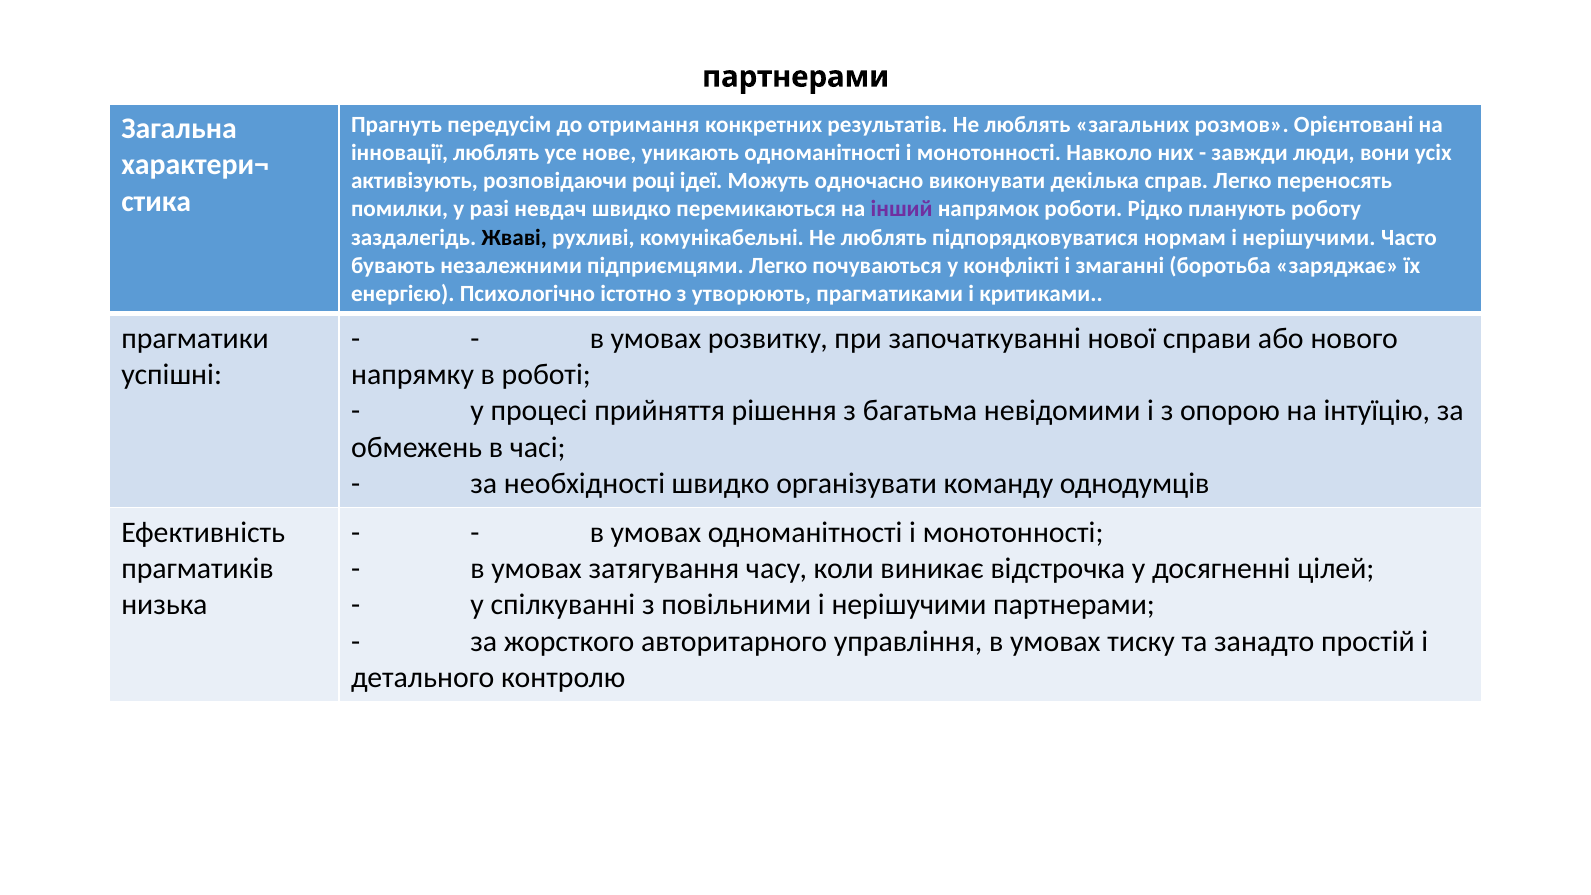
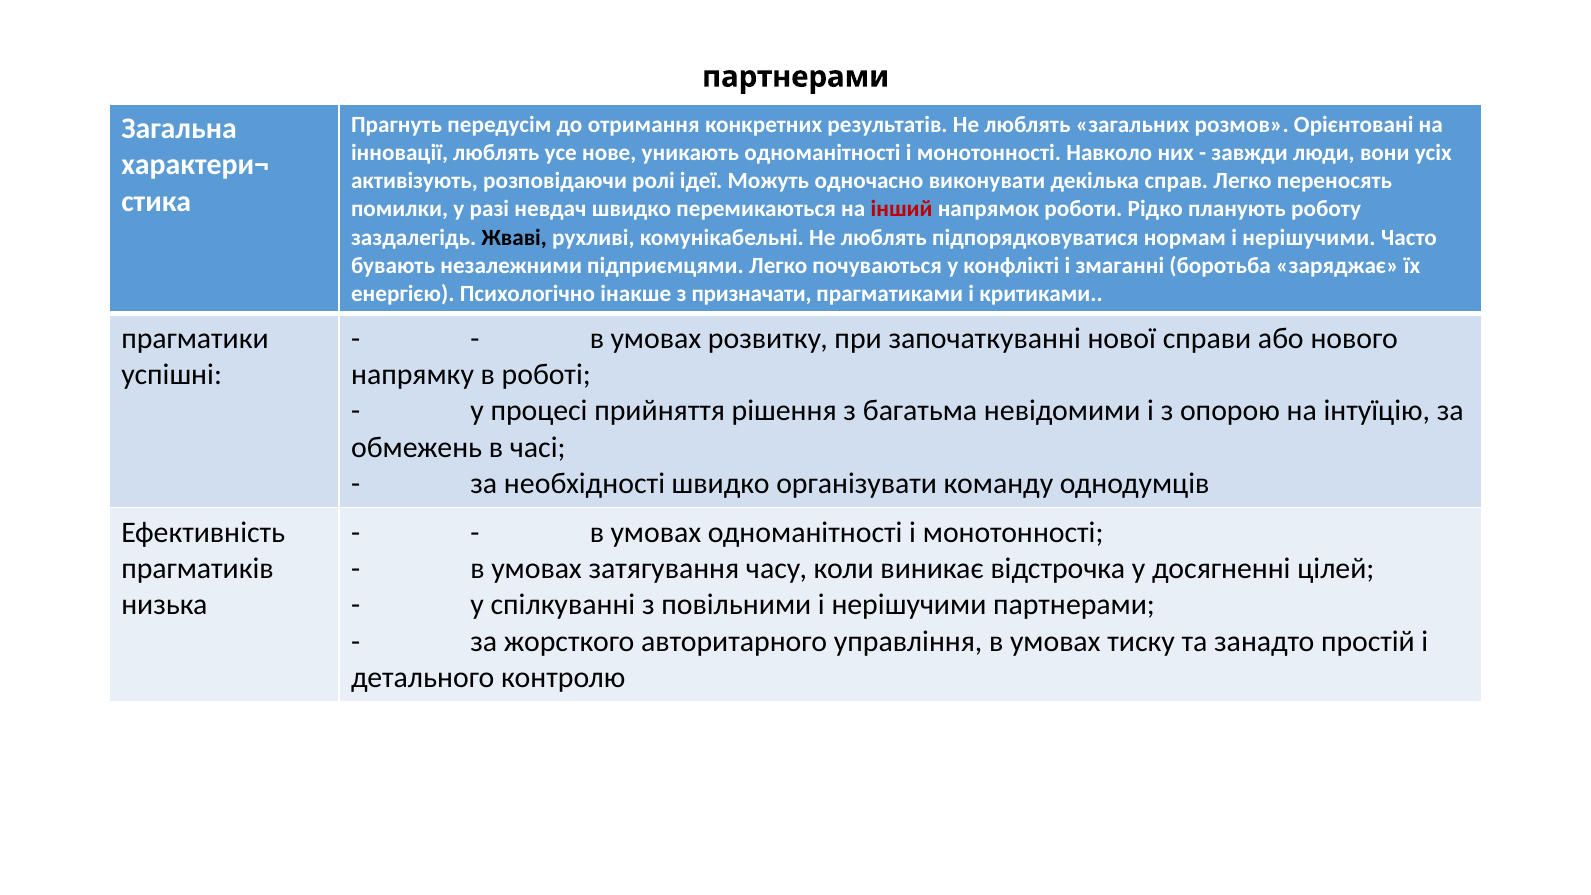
році: році -> ролі (653, 181)
інший colour: purple -> red (902, 209)
істотно: істотно -> інакше (636, 294)
утворюють: утворюють -> призначати (752, 294)
